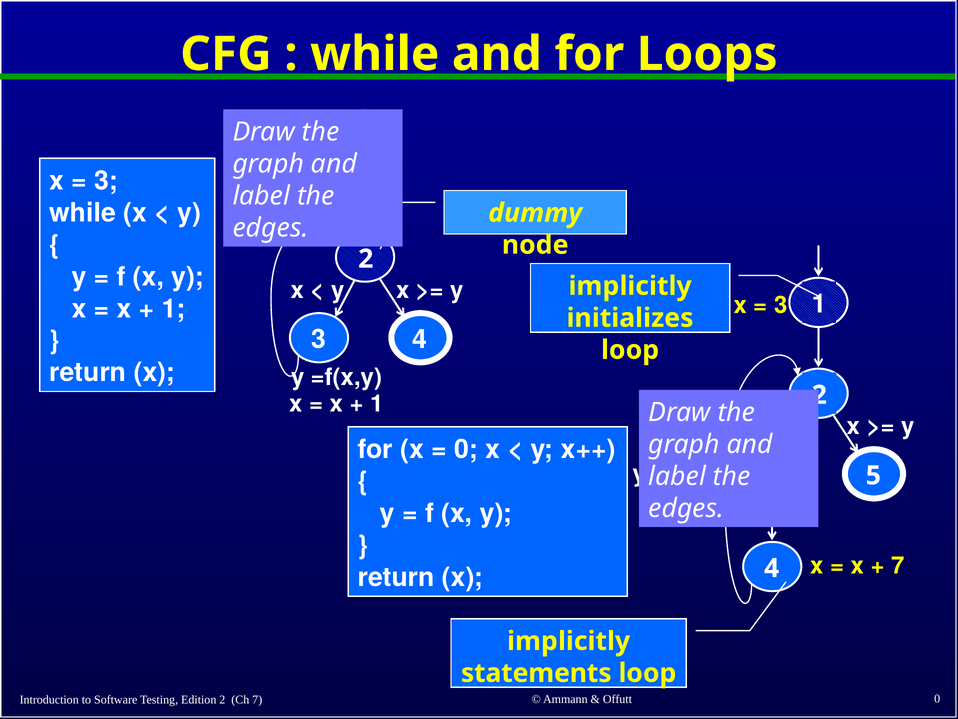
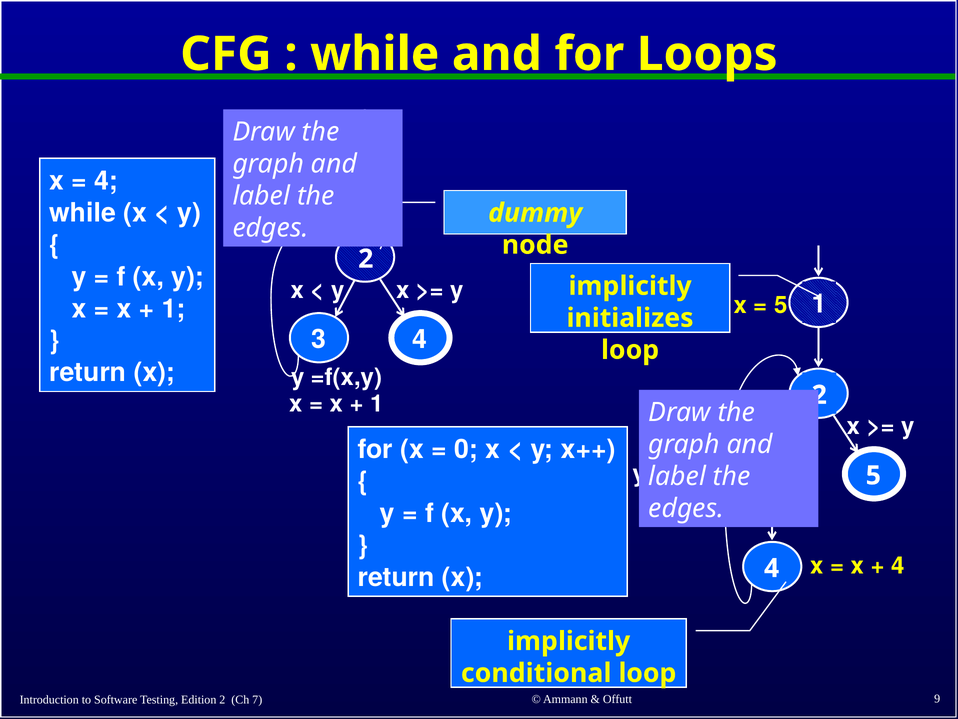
3: 3 -> 4 (106, 181)
3: 3 -> 5 (781, 305)
7: 7 -> 4 (898, 565)
statements: statements -> conditional (536, 673)
Offutt 0: 0 -> 9 (937, 698)
